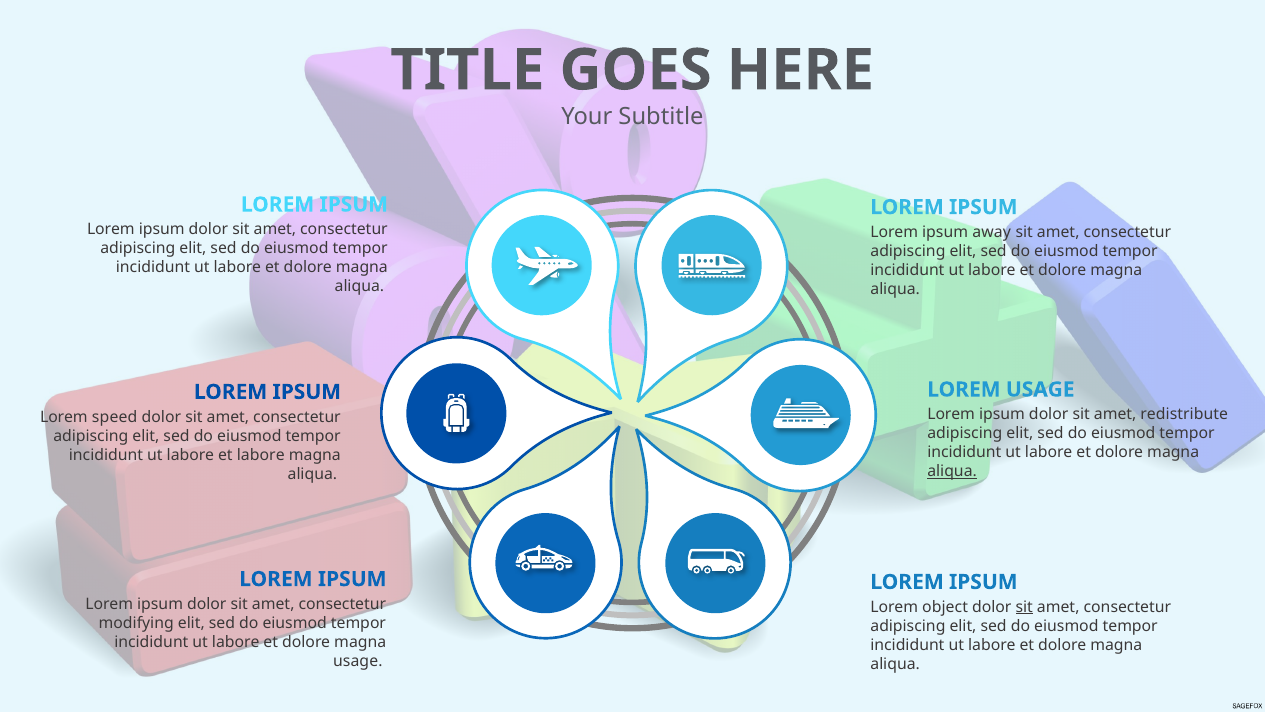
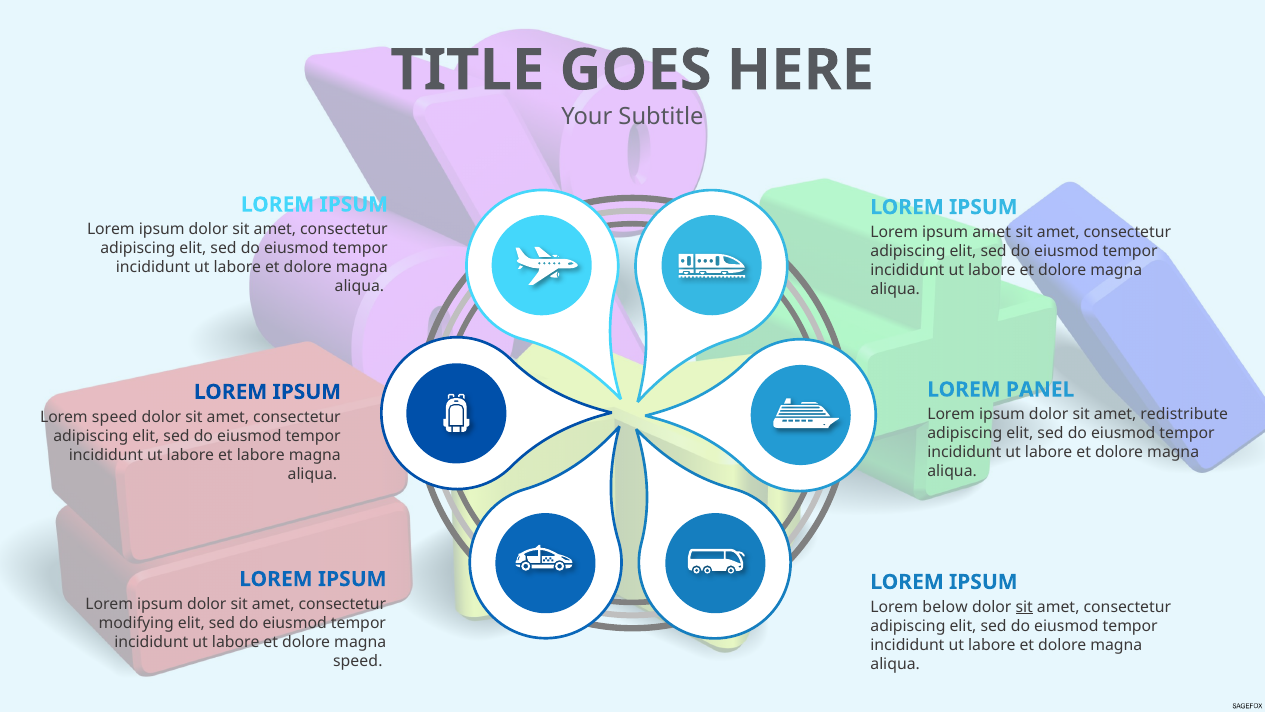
ipsum away: away -> amet (992, 232)
LOREM USAGE: USAGE -> PANEL (1040, 389)
aliqua underline: present -> none (952, 471)
object: object -> below (945, 607)
usage: usage -> speed (358, 661)
